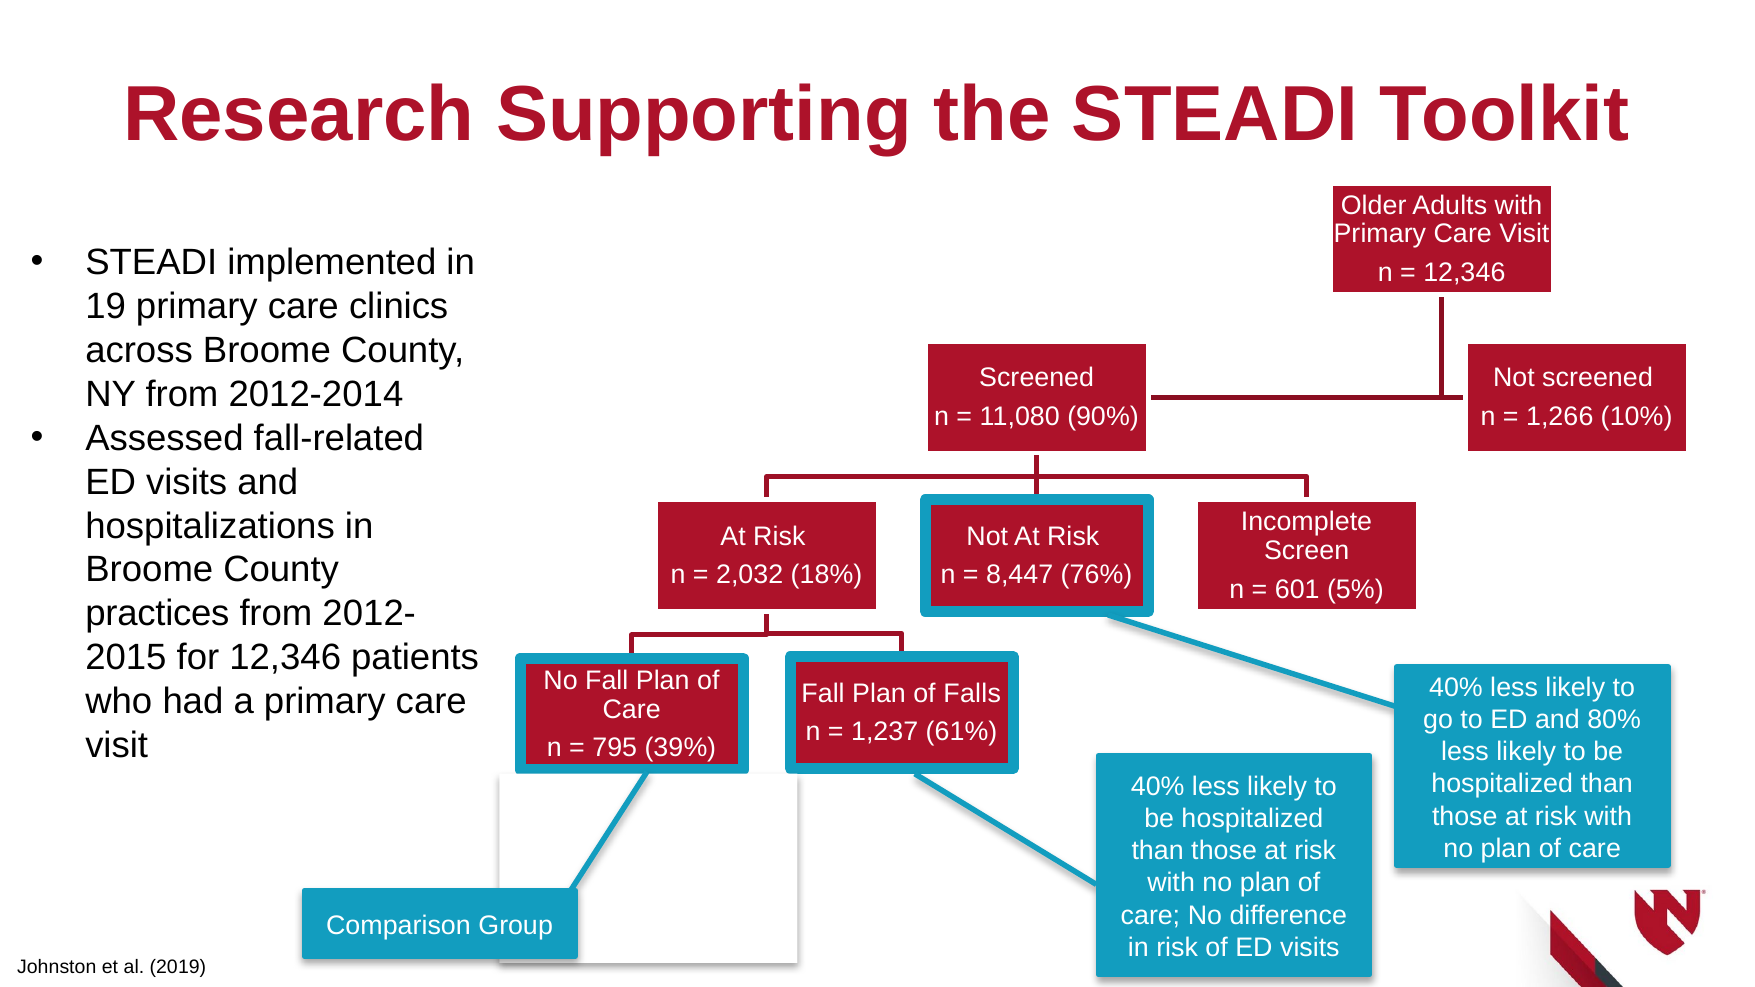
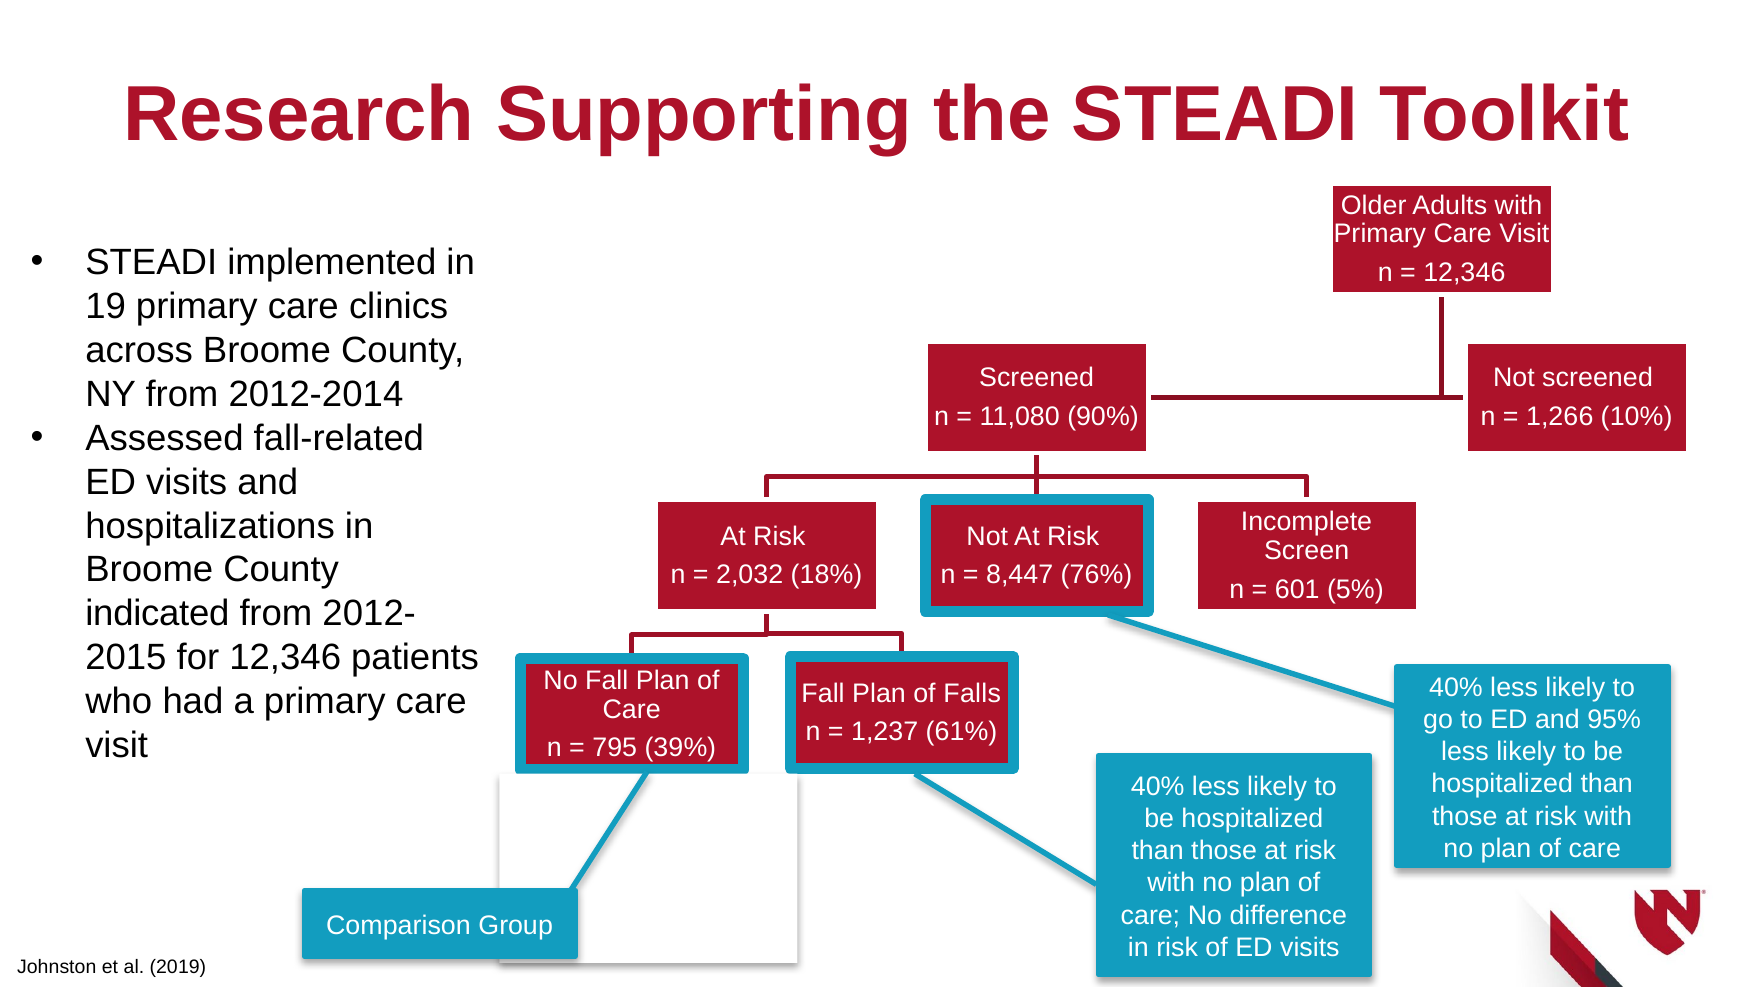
practices: practices -> indicated (157, 614)
80%: 80% -> 95% (1614, 720)
